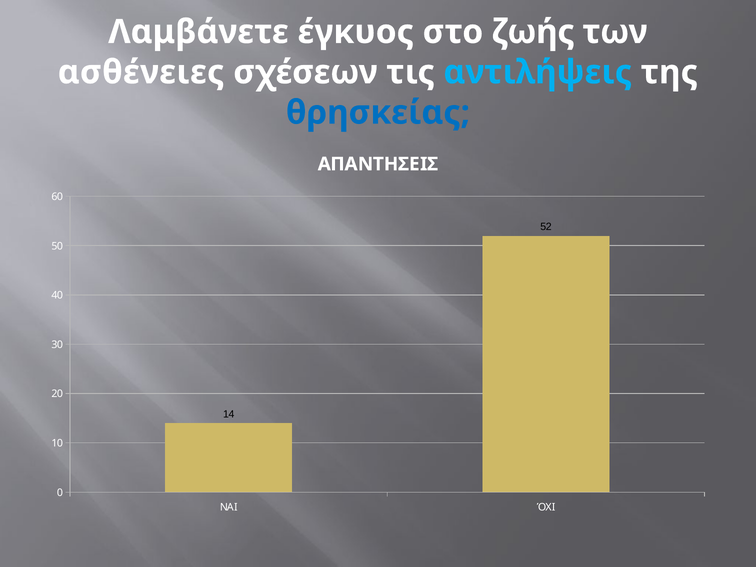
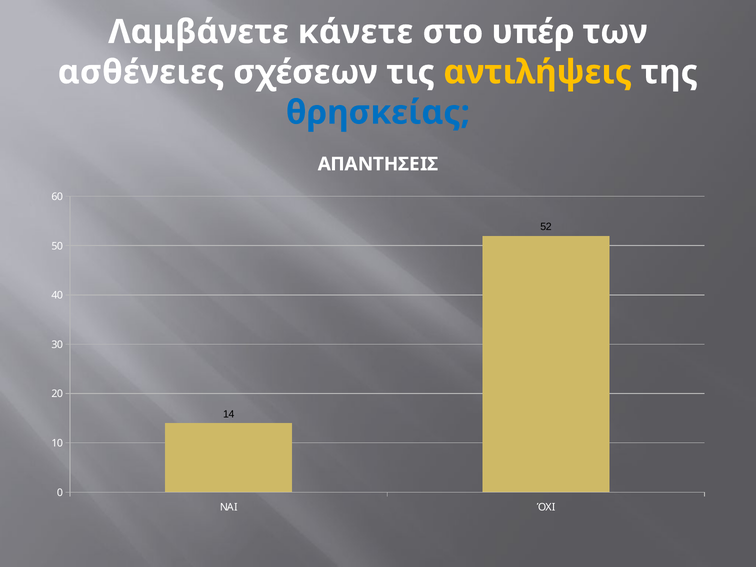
έγκυος: έγκυος -> κάνετε (356, 32)
ζωής: ζωής -> υπέρ (533, 32)
αντιλήψεις colour: light blue -> yellow (538, 72)
